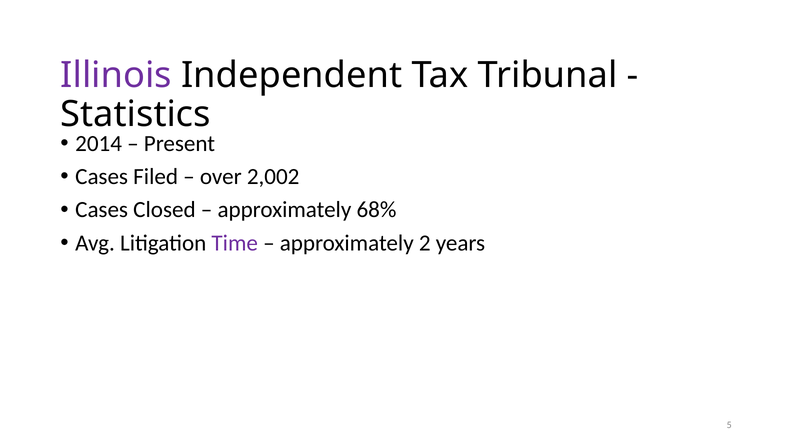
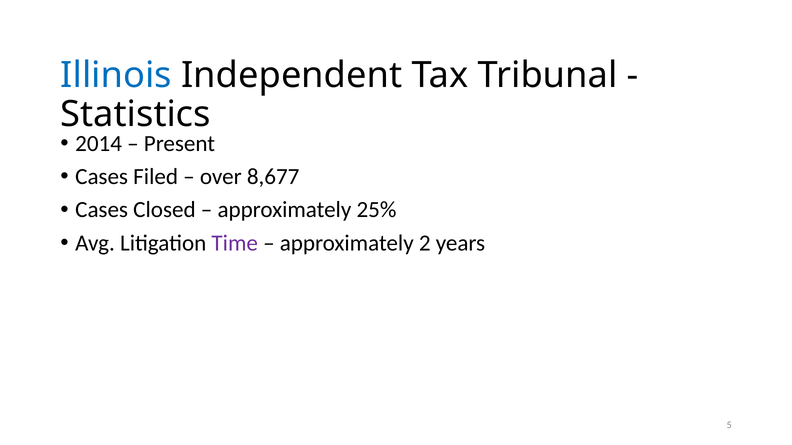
Illinois colour: purple -> blue (116, 75)
2,002: 2,002 -> 8,677 (273, 177)
68%: 68% -> 25% (376, 210)
